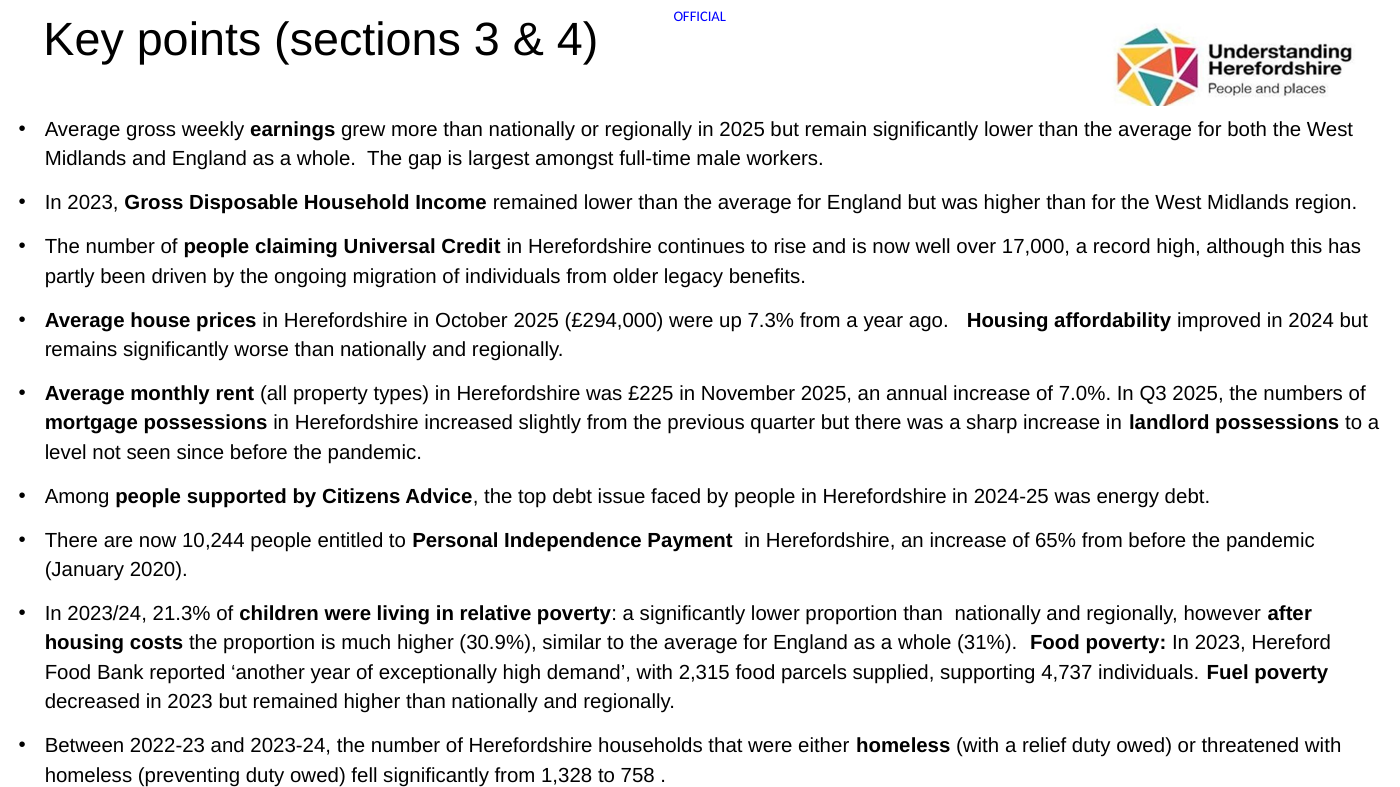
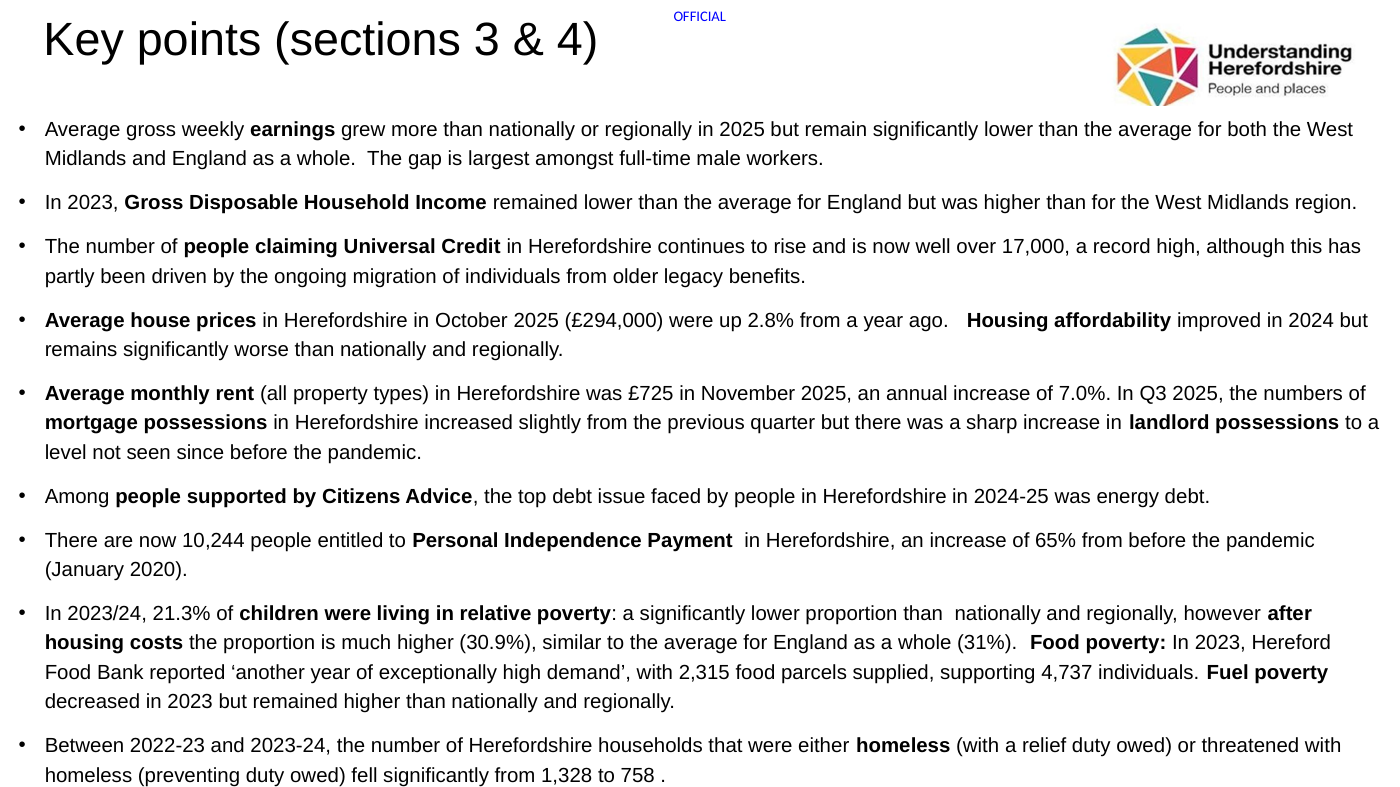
7.3%: 7.3% -> 2.8% (771, 321)
£225: £225 -> £725 (651, 394)
